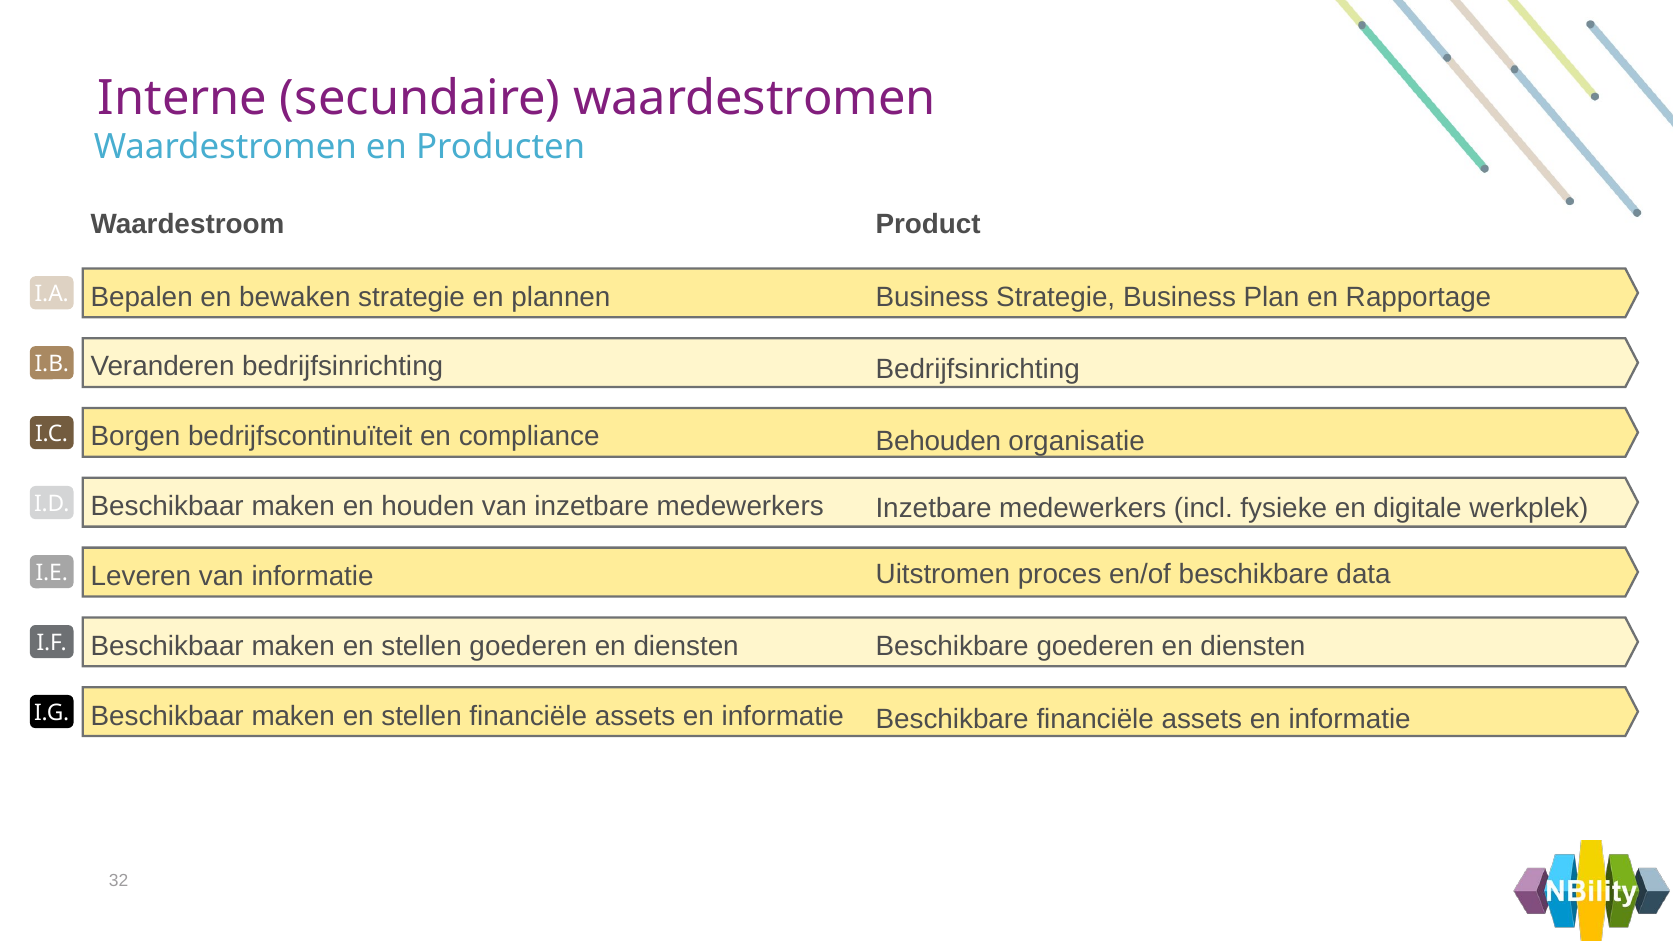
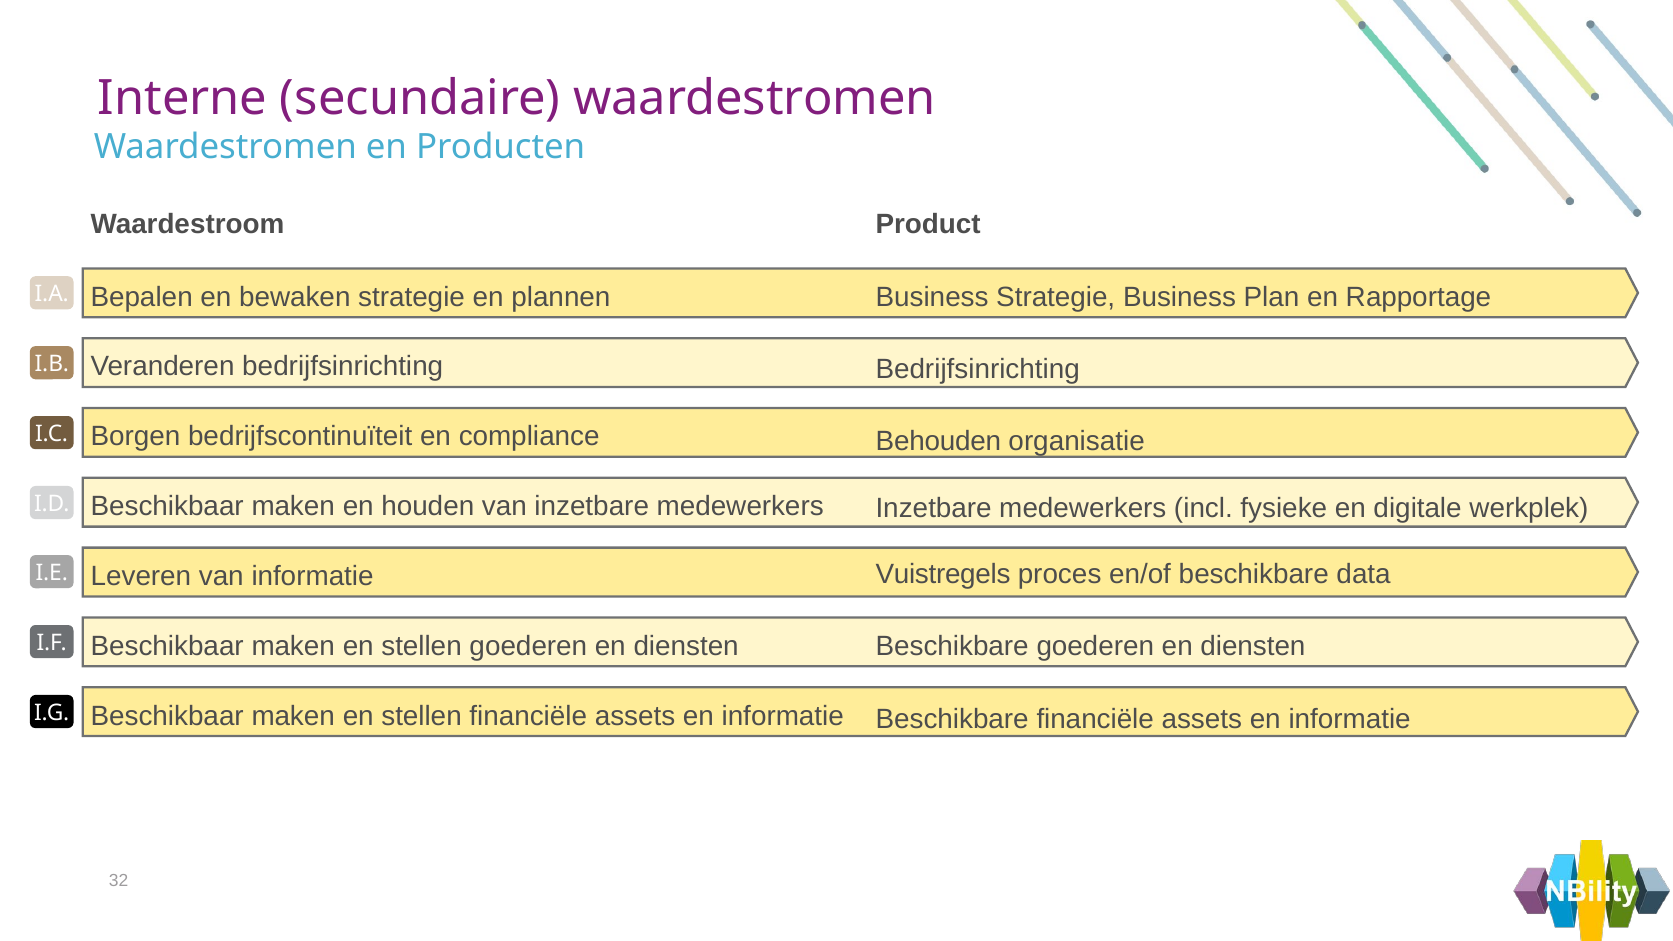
Uitstromen: Uitstromen -> Vuistregels (943, 574)
